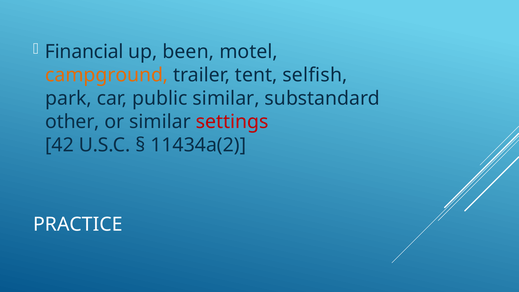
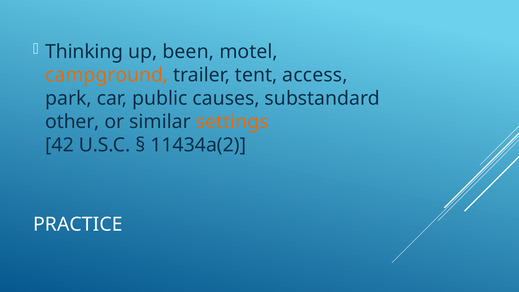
Financial: Financial -> Thinking (84, 52)
selfish: selfish -> access (315, 75)
public similar: similar -> causes (226, 98)
settings colour: red -> orange (232, 122)
